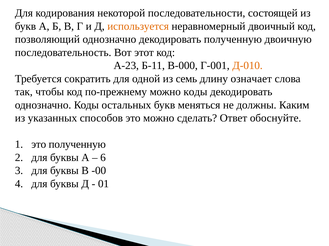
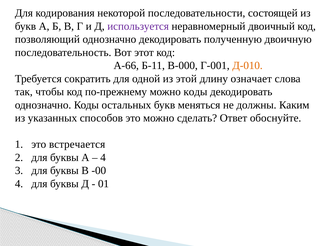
используется colour: orange -> purple (138, 26)
А-23: А-23 -> А-66 (126, 66)
семь: семь -> этой (186, 79)
это полученную: полученную -> встречается (77, 145)
6: 6 -> 4 (103, 158)
